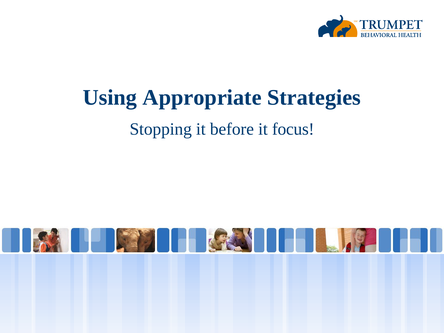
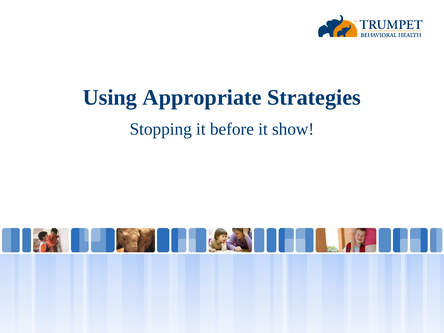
focus: focus -> show (293, 129)
